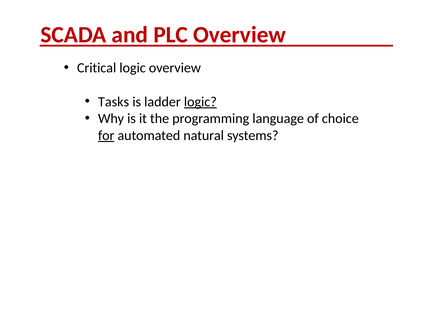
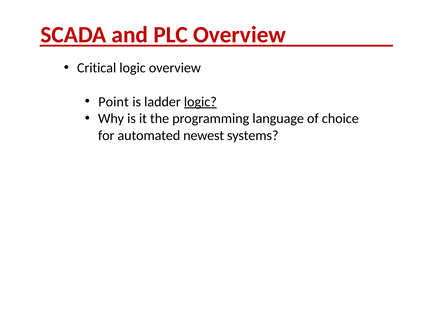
Tasks: Tasks -> Point (114, 102)
for underline: present -> none (106, 135)
natural: natural -> newest (204, 135)
